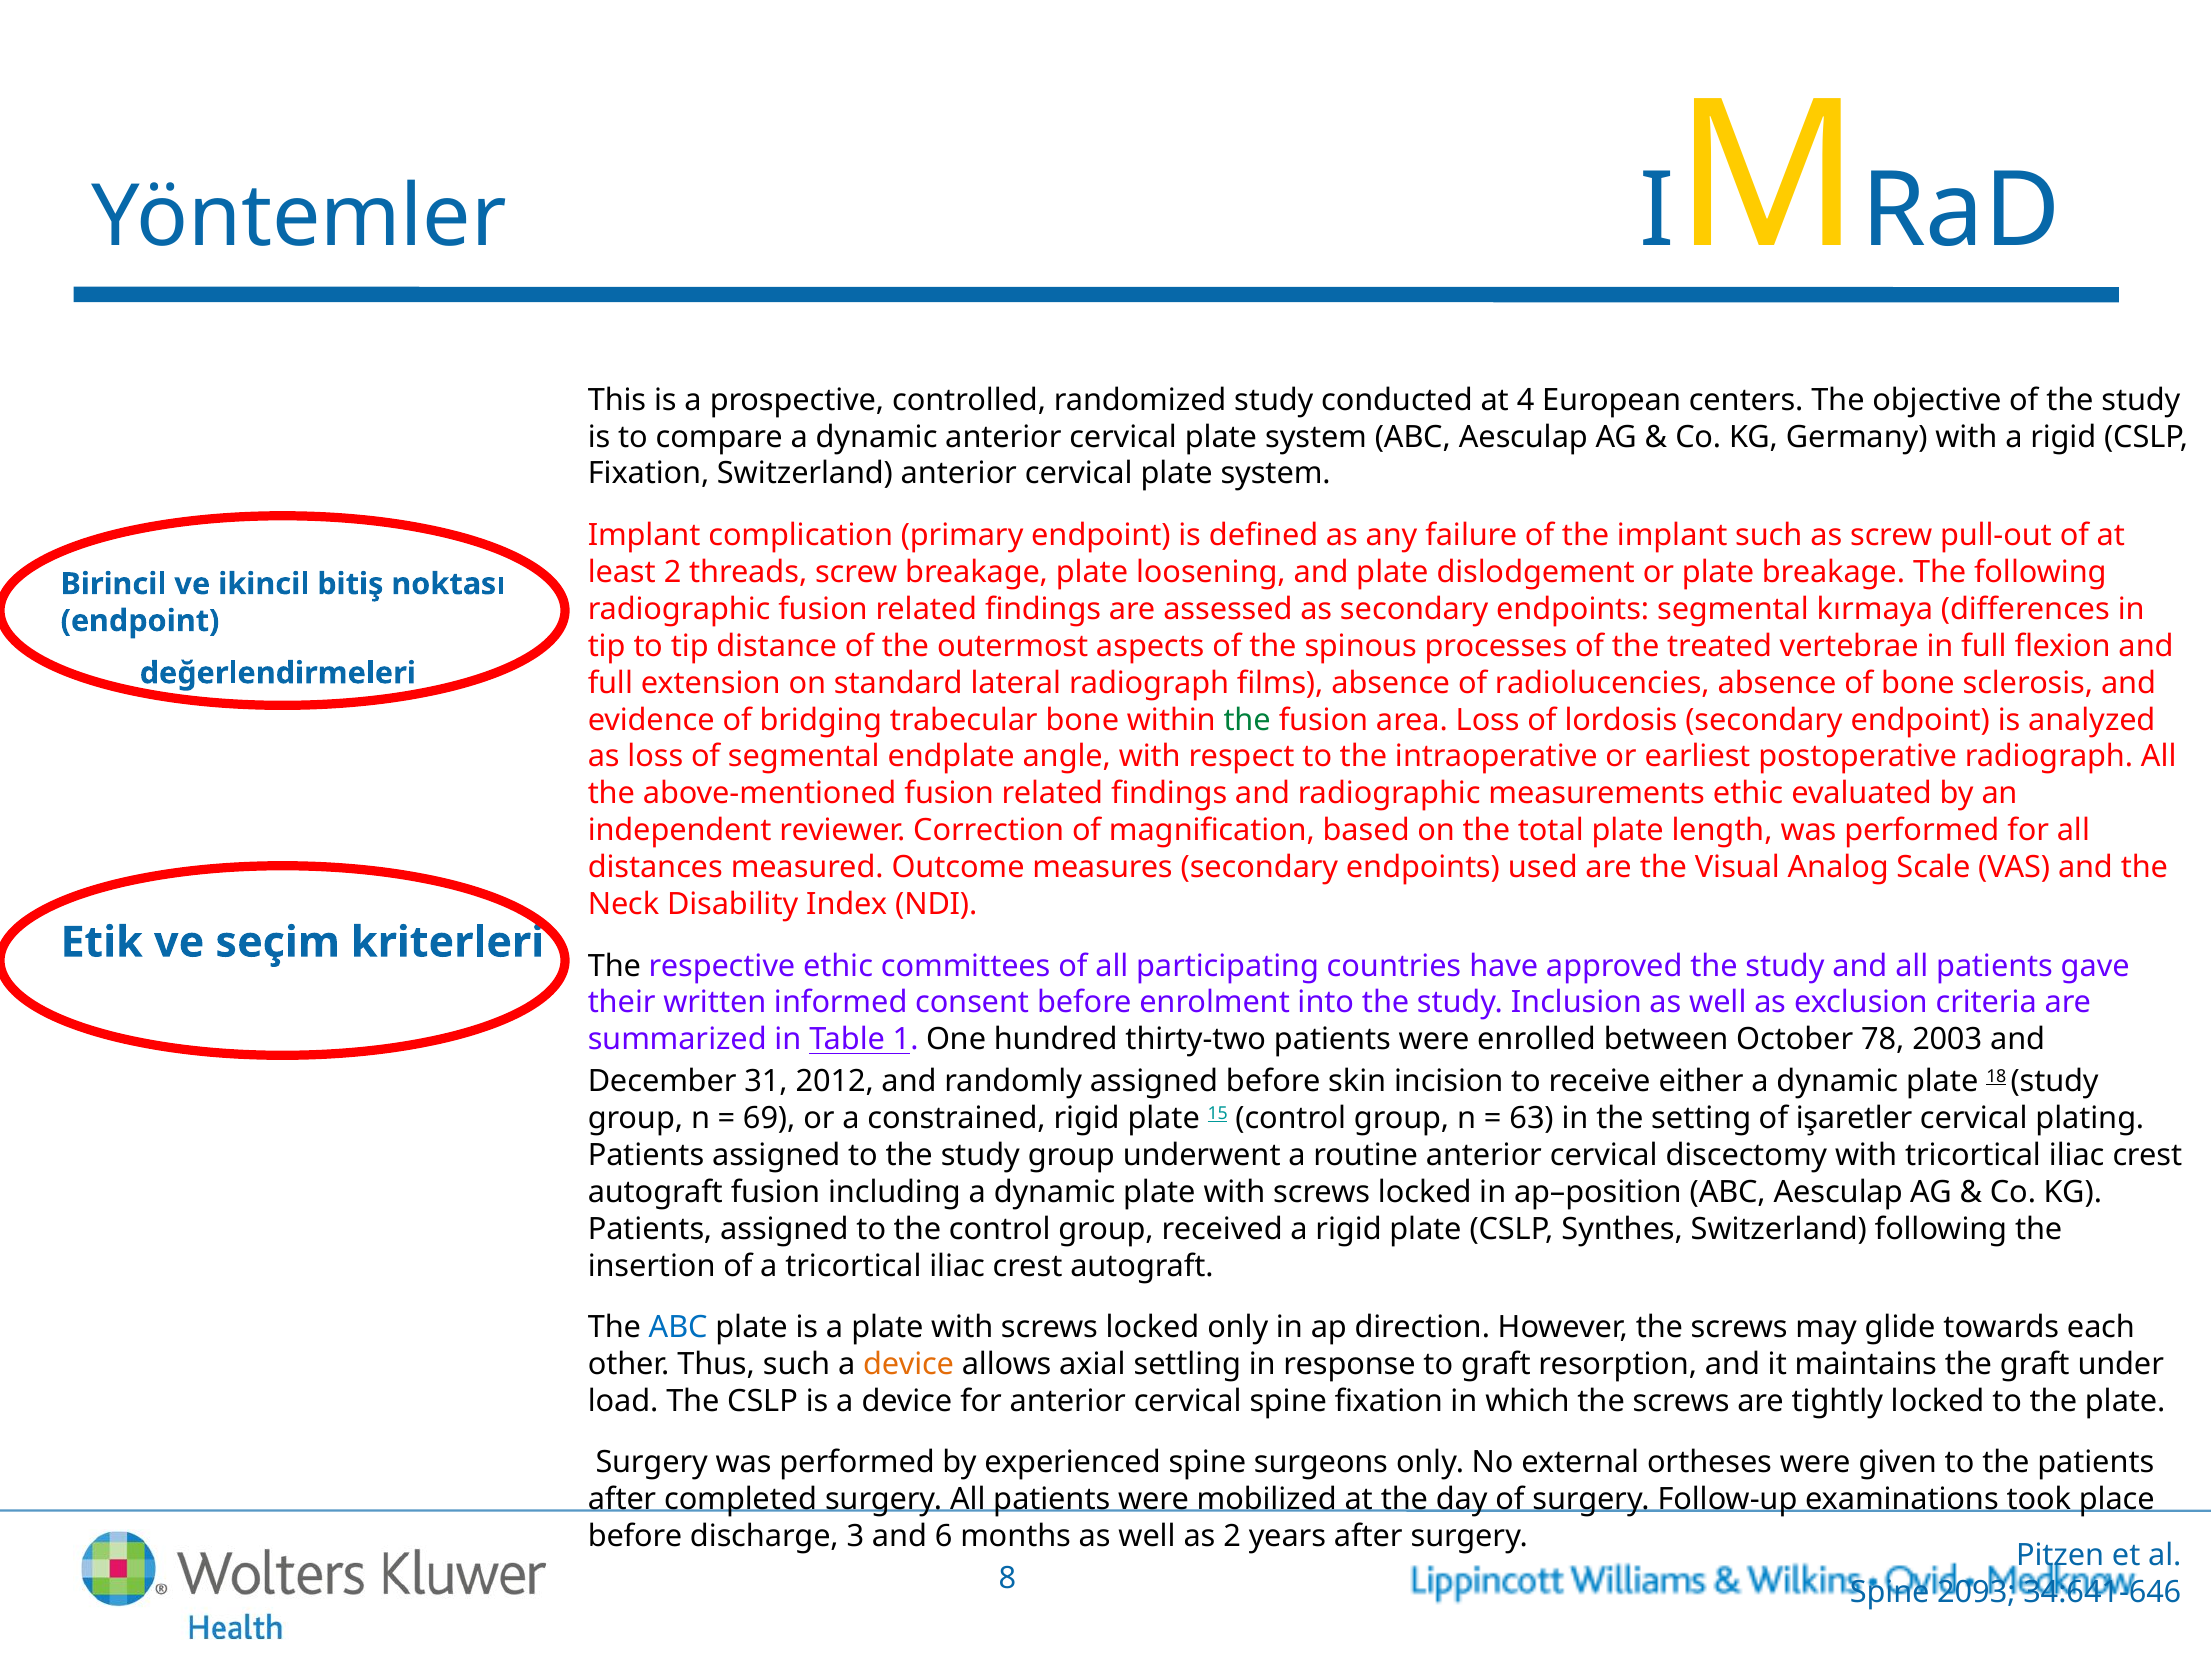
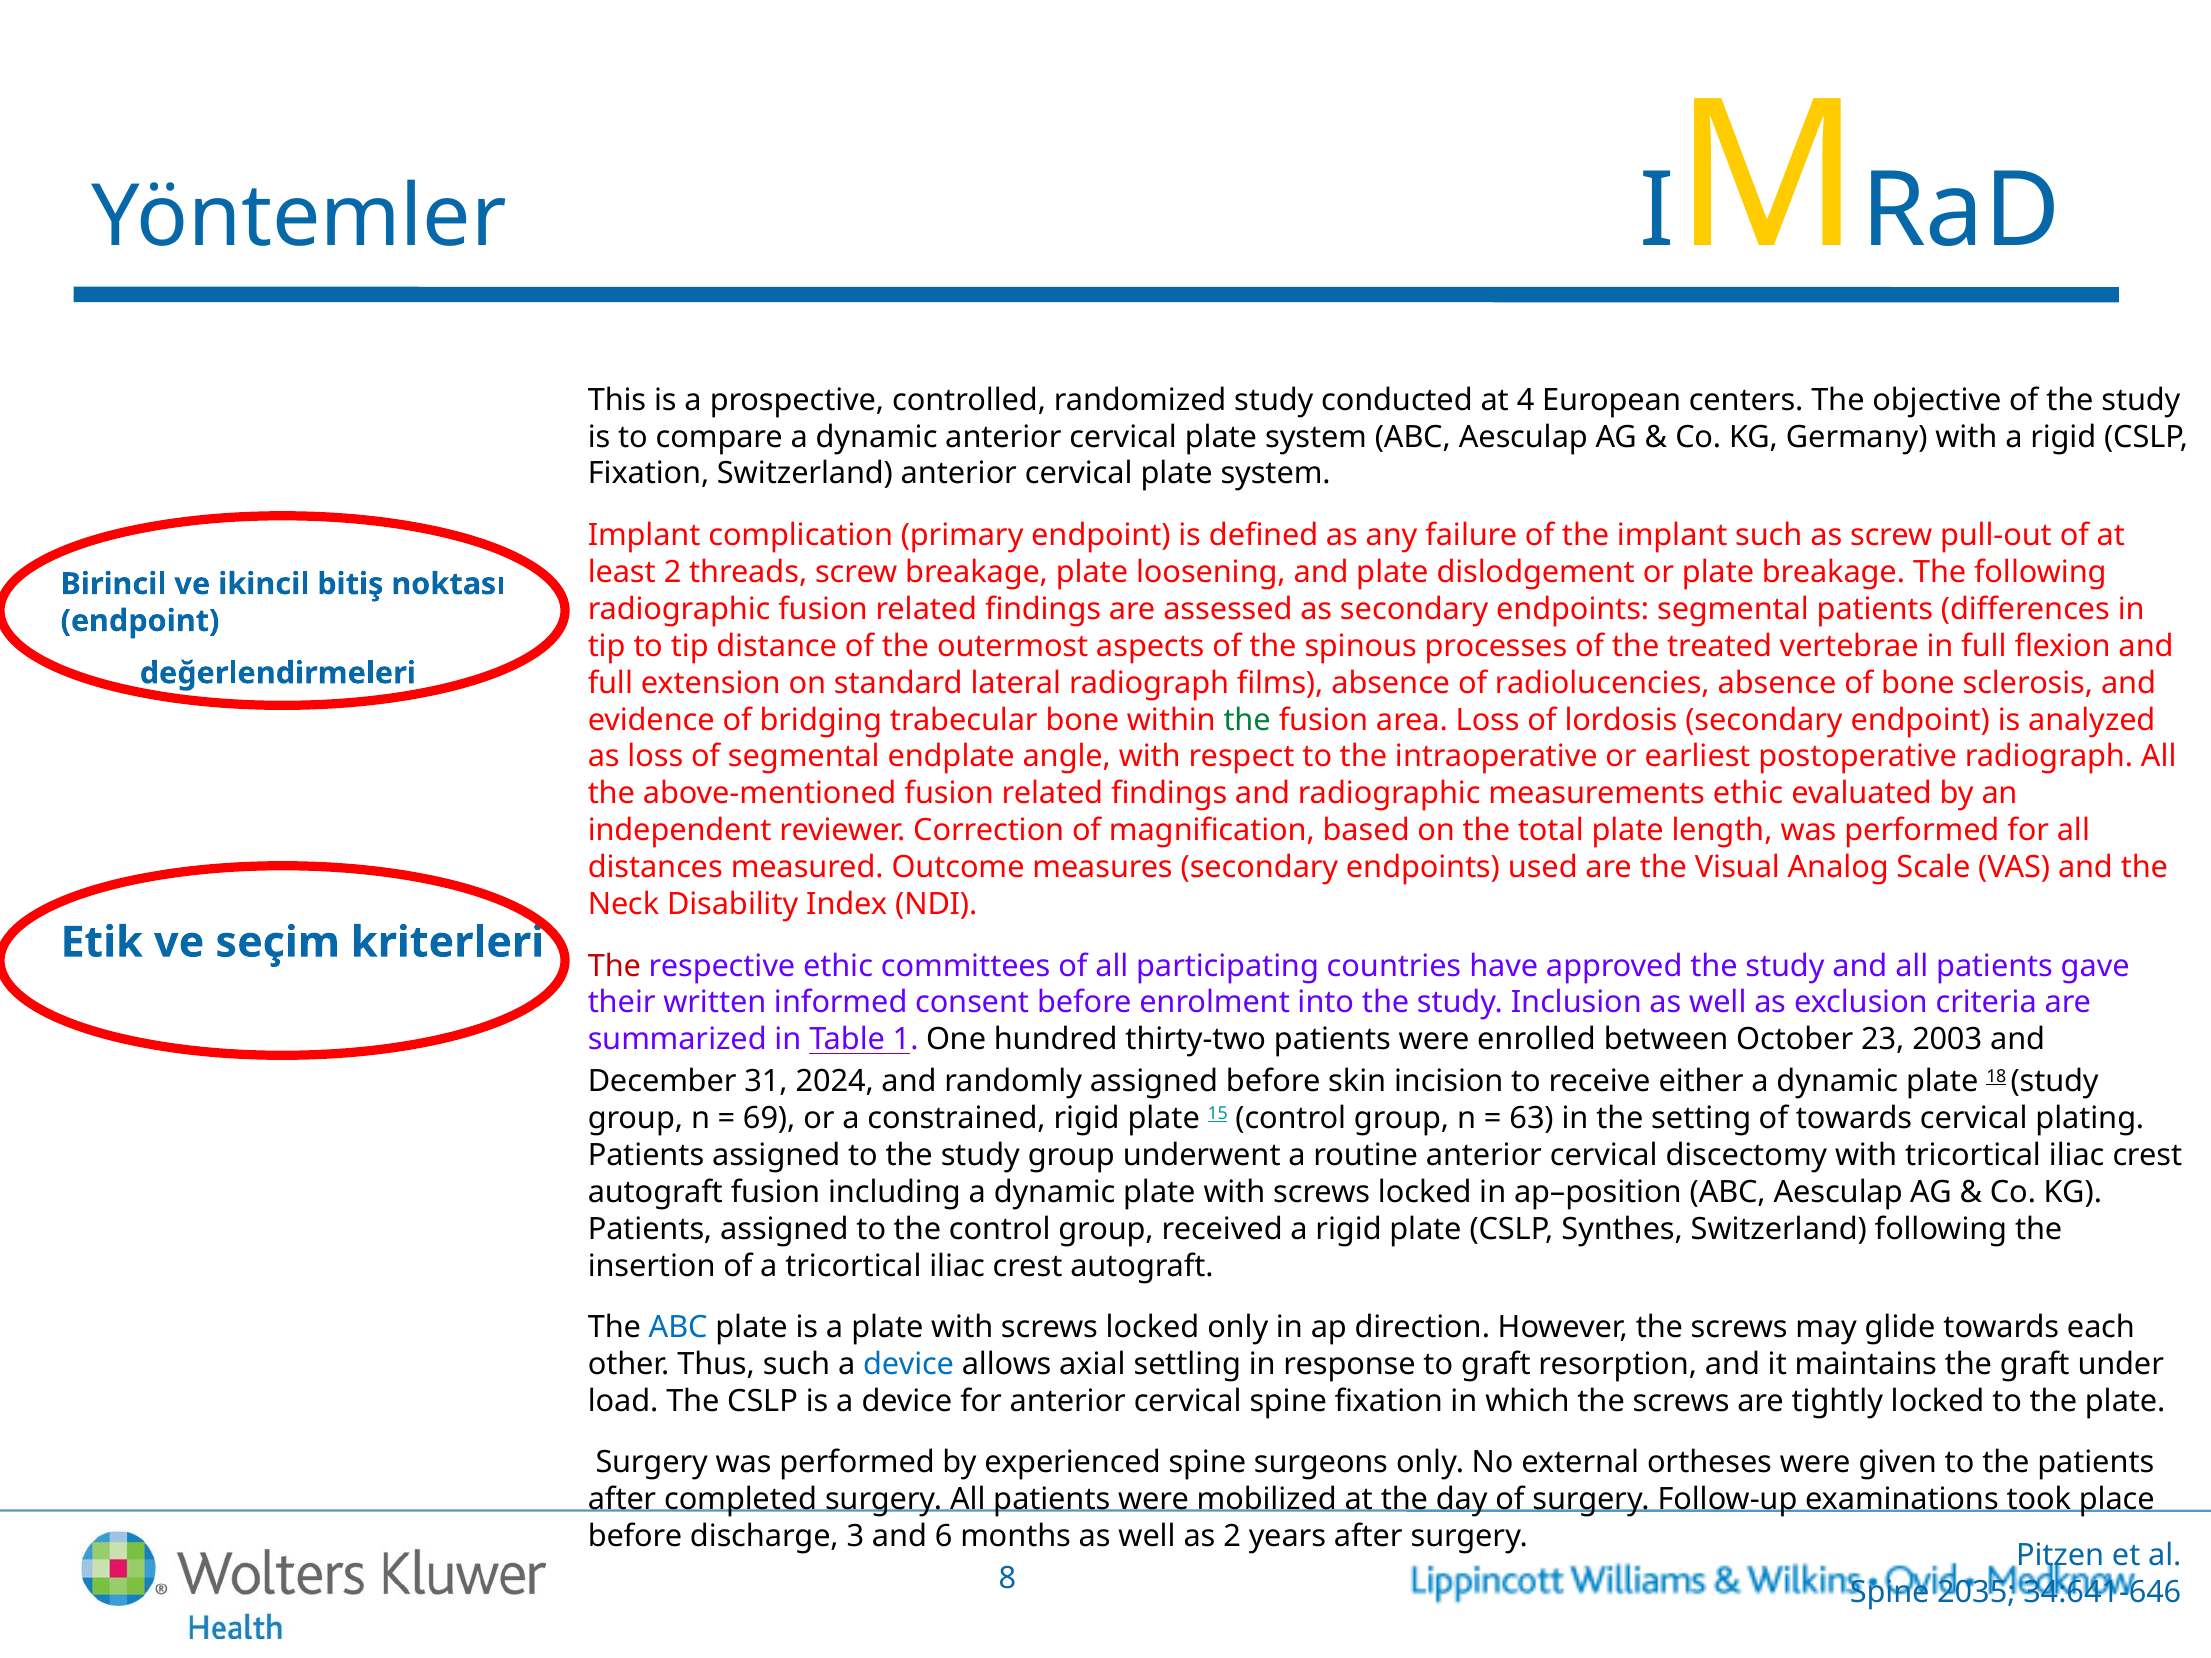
segmental kırmaya: kırmaya -> patients (1875, 609)
The colour: black -> red (614, 966)
78: 78 -> 23 (1883, 1040)
2012: 2012 -> 2024 (835, 1082)
of işaretler: işaretler -> towards (1854, 1118)
device colour: orange -> blue (909, 1365)
2093: 2093 -> 2035 (1976, 1593)
